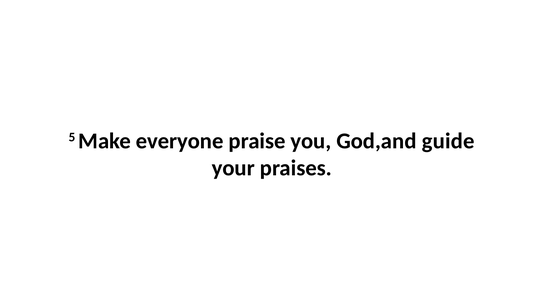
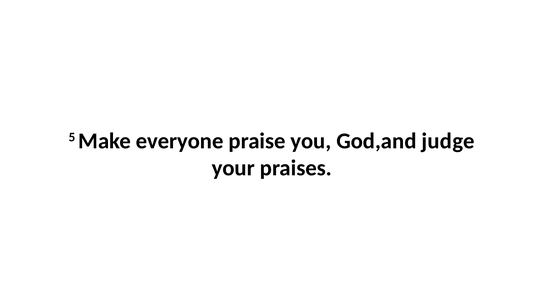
guide: guide -> judge (448, 141)
